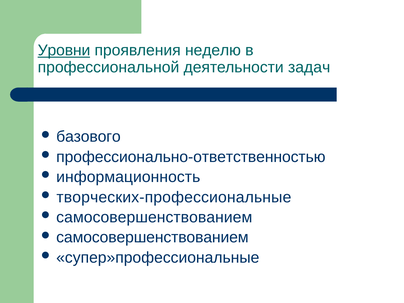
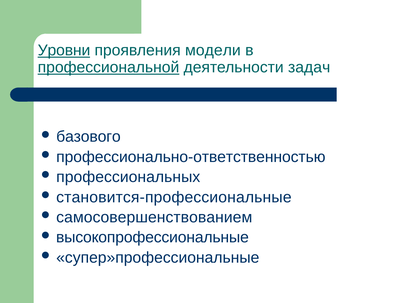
неделю: неделю -> модели (213, 50)
профессиональной underline: none -> present (108, 67)
информационность: информационность -> профессиональных (128, 177)
творческих-профессиональные: творческих-профессиональные -> становится-профессиональные (174, 197)
самосовершенствованием: самосовершенствованием -> высокопрофессиональные (152, 237)
